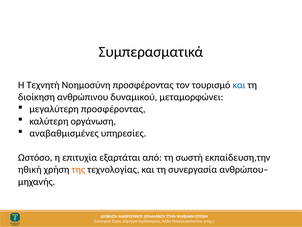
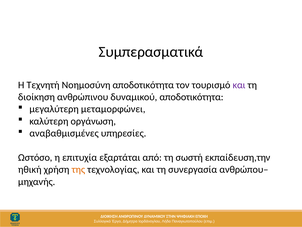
Νοημοσύνη προσφέροντας: προσφέροντας -> αποδοτικότητα (143, 85)
και colour: blue -> purple (239, 85)
δυναμικού μεταμορφώνει: μεταμορφώνει -> αποδοτικότητα (191, 97)
μεγαλύτερη προσφέροντας: προσφέροντας -> μεταμορφώνει (113, 109)
